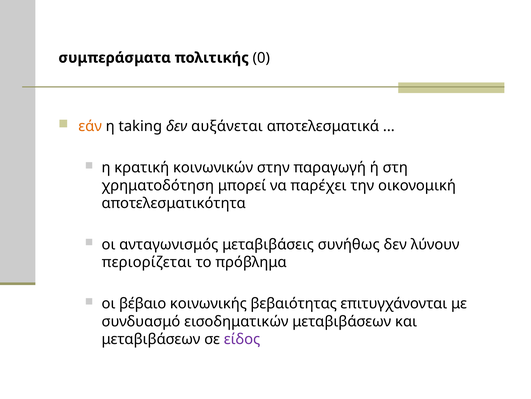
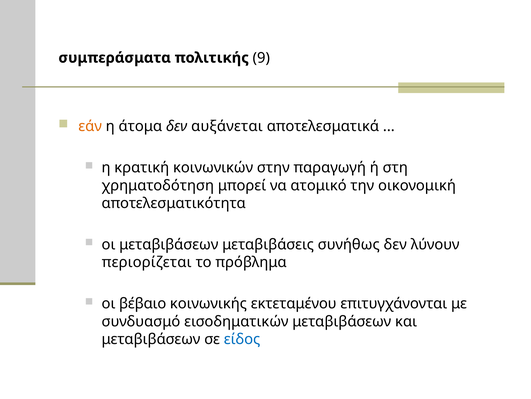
0: 0 -> 9 (261, 58)
taking: taking -> άτομα (140, 126)
παρέχει: παρέχει -> ατομικό (319, 185)
οι ανταγωνισμός: ανταγωνισμός -> μεταβιβάσεων (169, 244)
βεβαιότητας: βεβαιότητας -> εκτεταμένου (294, 303)
είδος colour: purple -> blue (242, 339)
